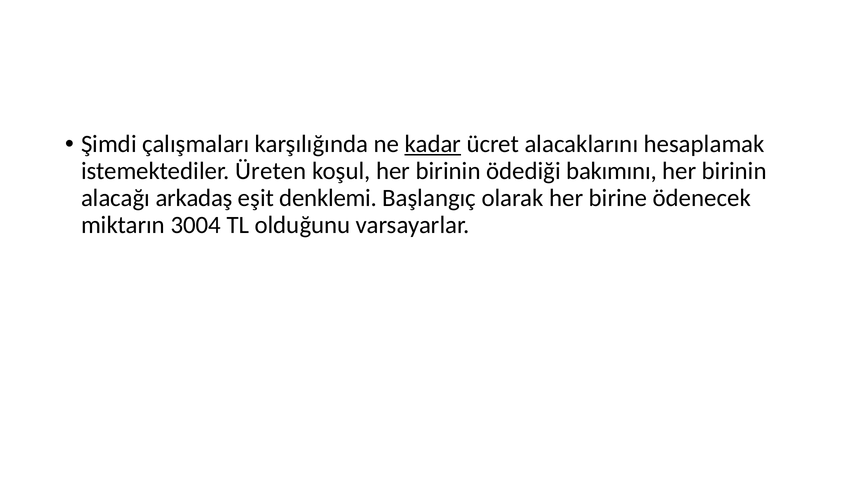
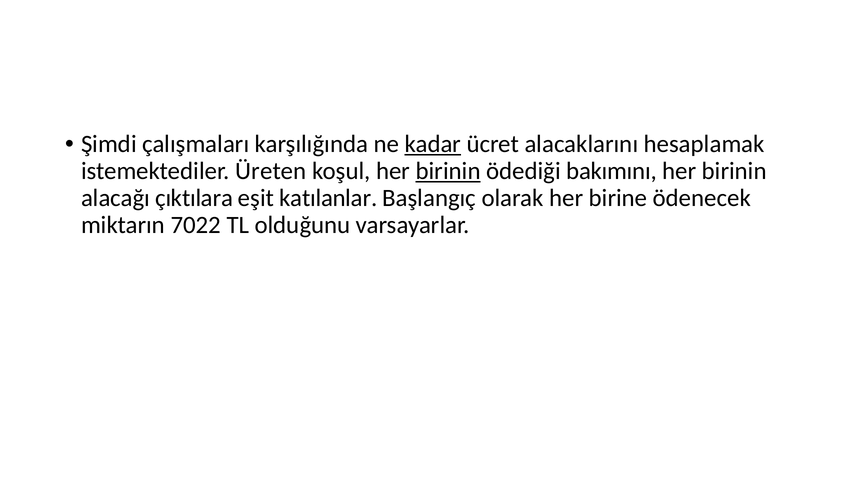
birinin underline: none -> present (448, 171)
arkadaş: arkadaş -> çıktılara (194, 198)
denklemi: denklemi -> katılanlar (328, 198)
3004: 3004 -> 7022 (196, 225)
